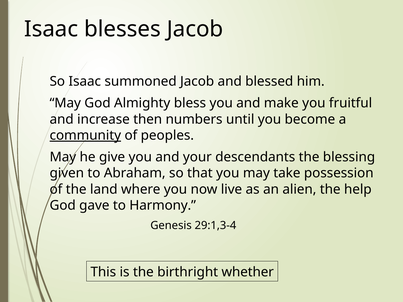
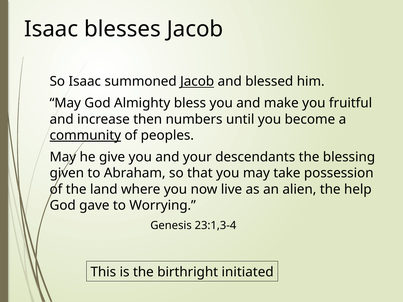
Jacob underline: none -> present (197, 82)
Harmony: Harmony -> Worrying (163, 206)
29:1,3-4: 29:1,3-4 -> 23:1,3-4 (215, 226)
whether: whether -> initiated (248, 272)
